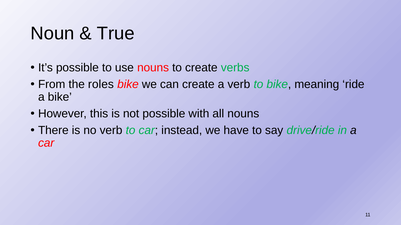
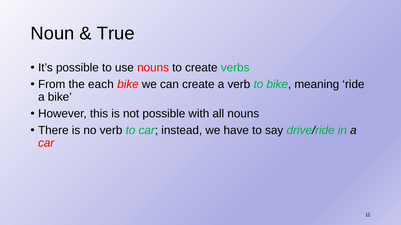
roles: roles -> each (101, 85)
